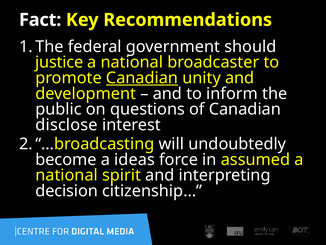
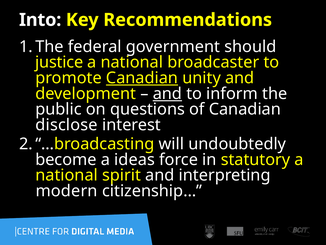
Fact: Fact -> Into (40, 20)
and underline: none -> present (167, 93)
assumed: assumed -> statutory (256, 159)
decision: decision -> modern (67, 191)
